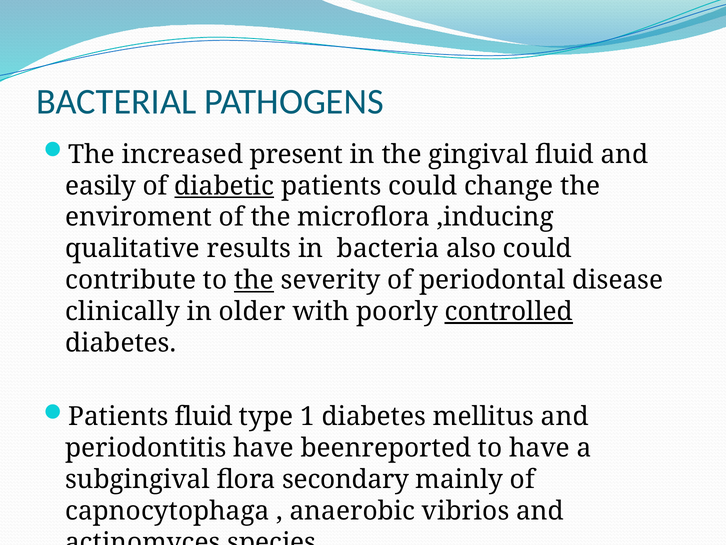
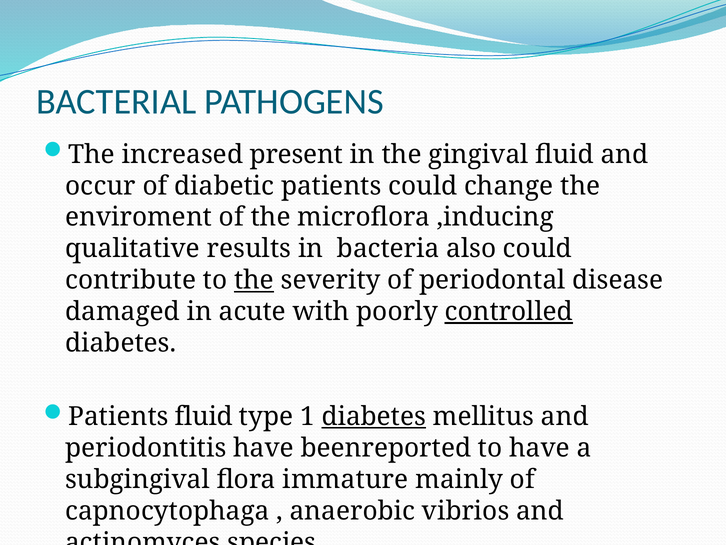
easily: easily -> occur (100, 186)
diabetic underline: present -> none (224, 186)
clinically: clinically -> damaged (123, 311)
older: older -> acute (252, 311)
diabetes underline: none -> present (374, 416)
secondary: secondary -> immature (345, 479)
